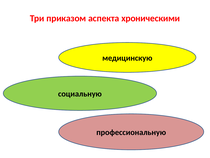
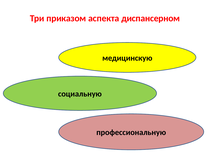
хроническими: хроническими -> диспансерном (151, 18)
